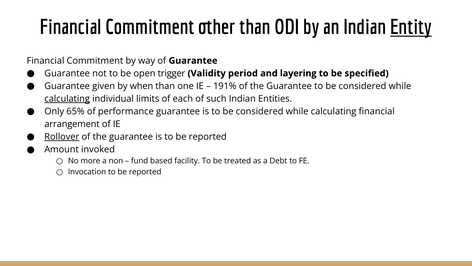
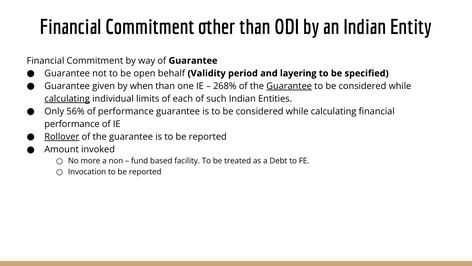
Entity underline: present -> none (411, 27)
trigger: trigger -> behalf (171, 73)
191%: 191% -> 268% (225, 86)
Guarantee underline: none -> present (289, 86)
65%: 65% -> 56% (76, 111)
arrangement: arrangement -> performance (72, 124)
